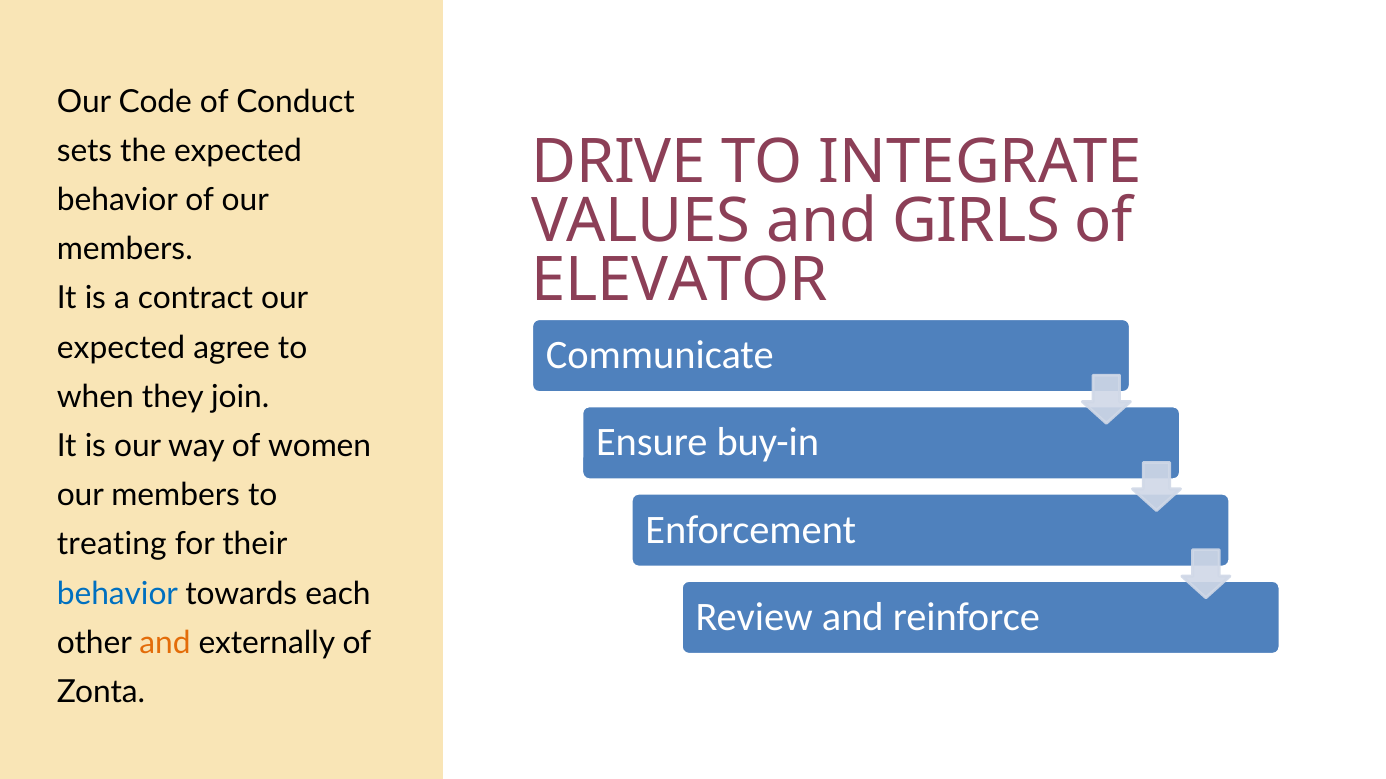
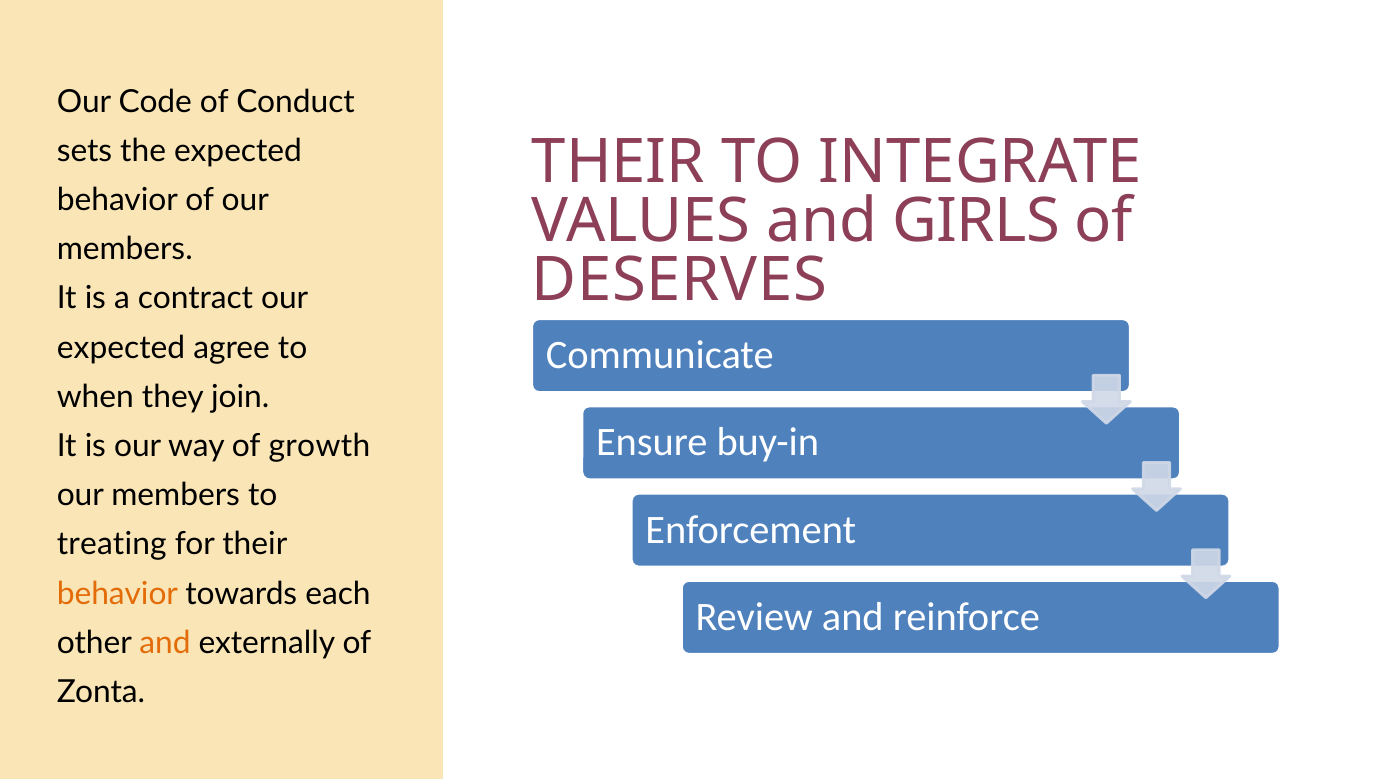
DRIVE: DRIVE -> THEIR (618, 162)
ELEVATOR: ELEVATOR -> DESERVES (679, 280)
women: women -> growth (319, 446)
behavior colour: blue -> orange (117, 594)
